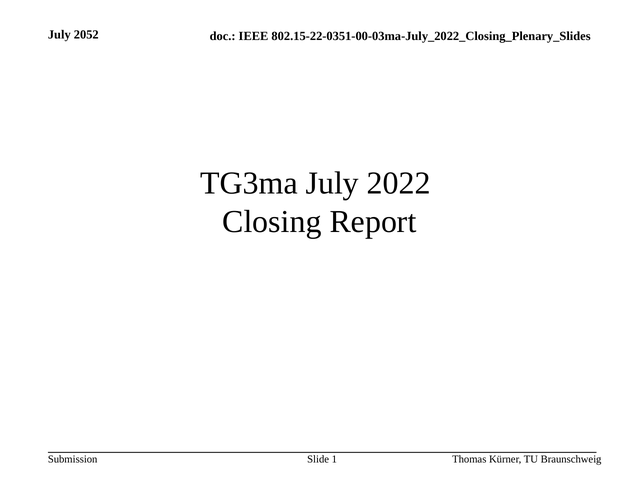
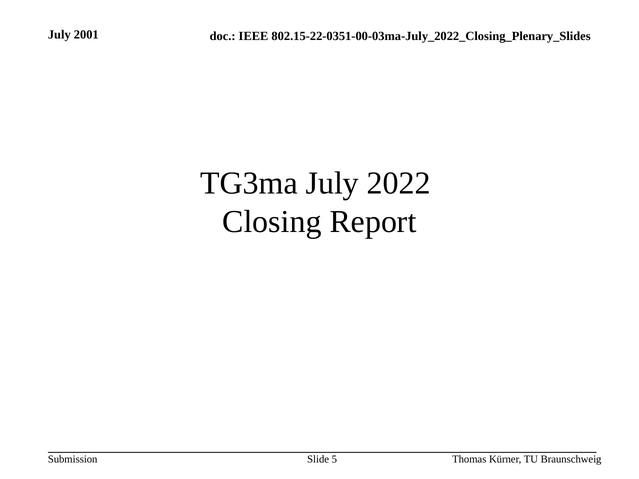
2052: 2052 -> 2001 (86, 35)
1: 1 -> 5 (334, 460)
